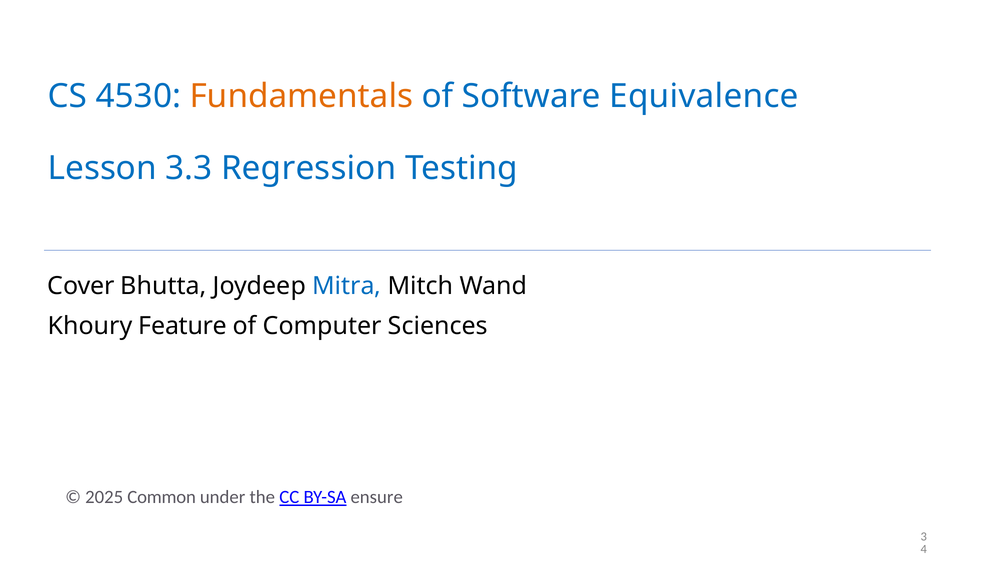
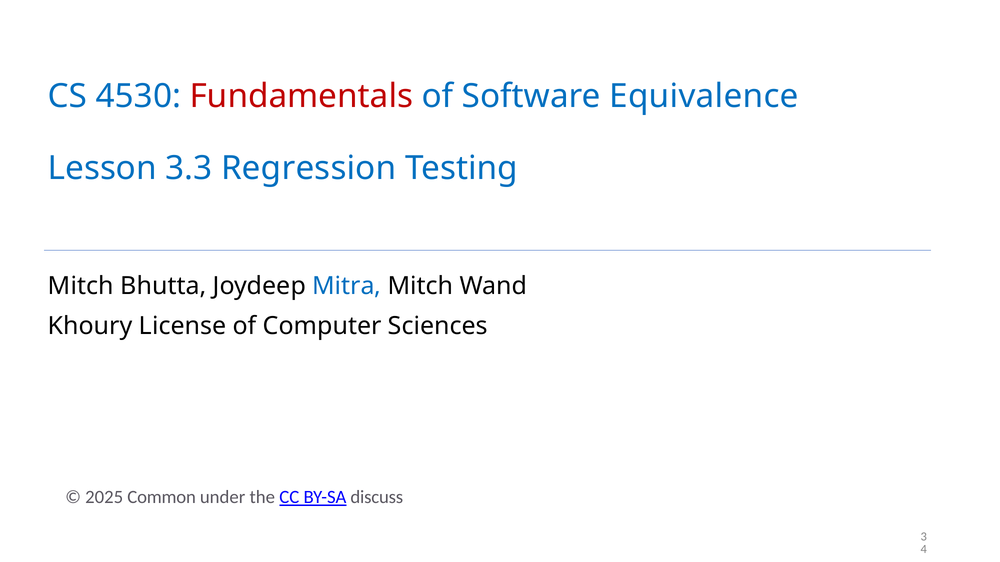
Fundamentals colour: orange -> red (301, 96)
Cover: Cover -> Mitch (81, 286)
Feature: Feature -> License (183, 326)
ensure: ensure -> discuss (377, 498)
